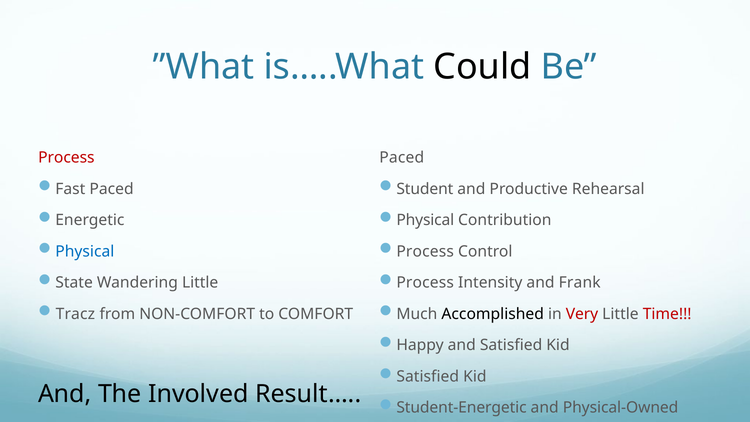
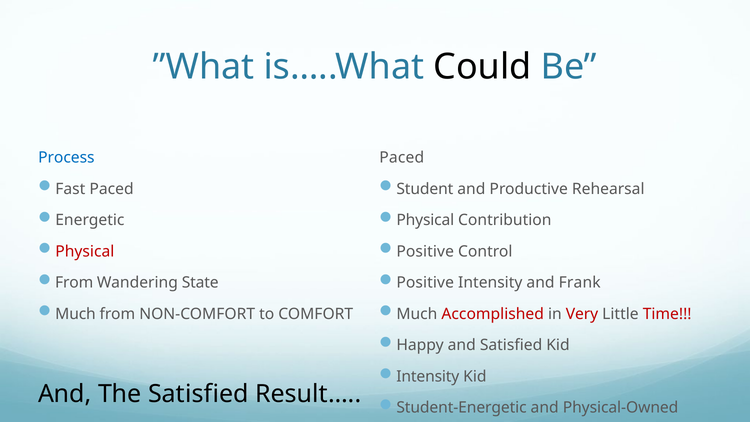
Process colour: red -> blue (66, 158)
Physical colour: blue -> red (85, 251)
Process: Process -> Positive (425, 251)
State: State -> From (74, 283)
Wandering Little: Little -> State (200, 283)
Process: Process -> Positive (425, 283)
Tracz: Tracz -> Much (76, 314)
Accomplished colour: black -> red (493, 314)
Satisfied: Satisfied -> Intensity (428, 376)
The Involved: Involved -> Satisfied (198, 394)
